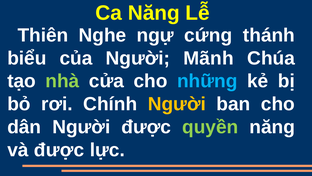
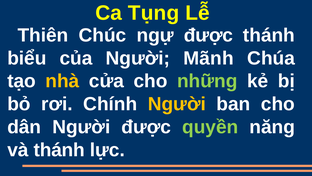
Ca Năng: Năng -> Tụng (154, 13)
Nghe: Nghe -> Chúc (102, 35)
ngự cứng: cứng -> được (208, 35)
nhà colour: light green -> yellow (62, 81)
những colour: light blue -> light green (207, 81)
và được: được -> thánh (59, 150)
